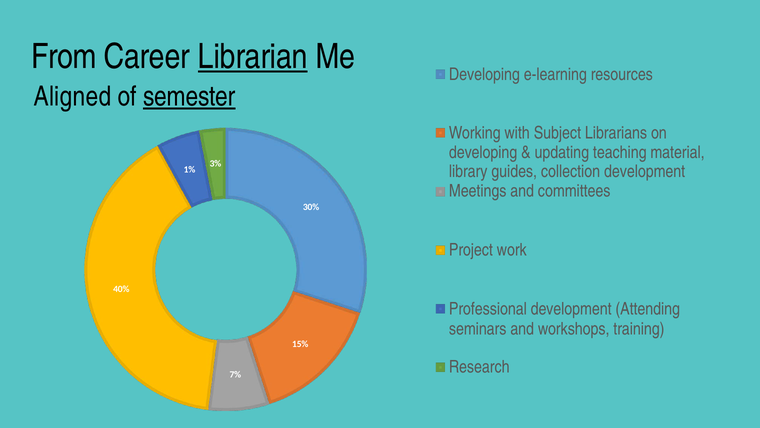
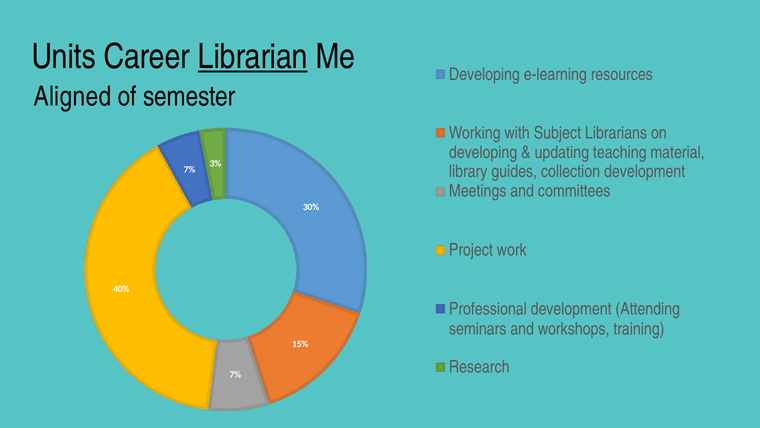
From: From -> Units (64, 56)
semester underline: present -> none (189, 97)
1%: 1% -> 7% (190, 169)
